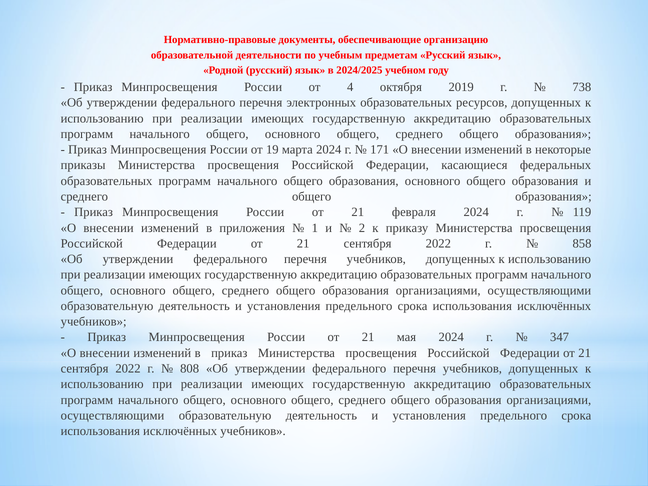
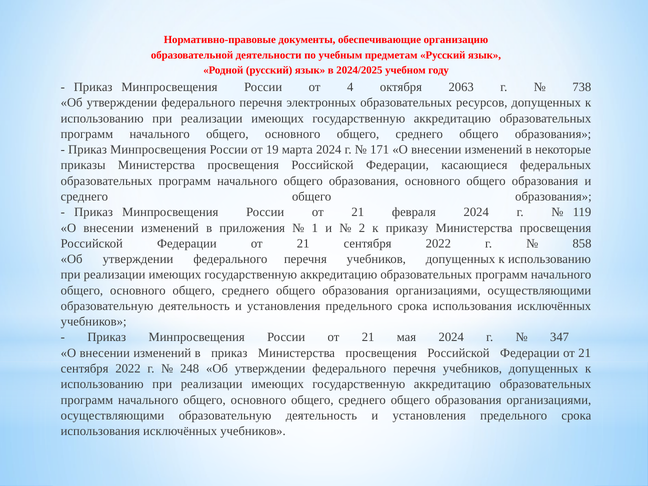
2019: 2019 -> 2063 (461, 87)
808: 808 -> 248 (190, 369)
